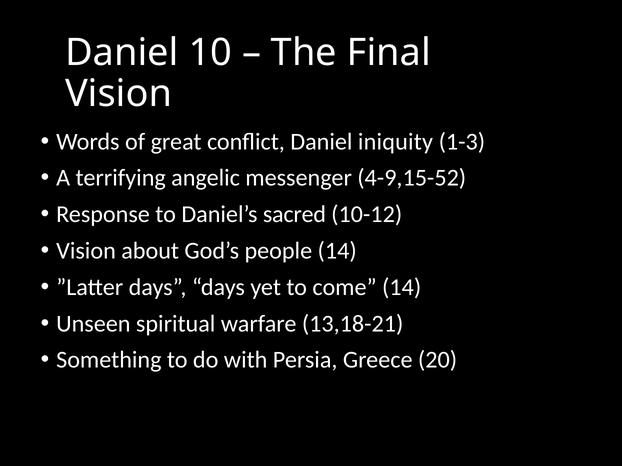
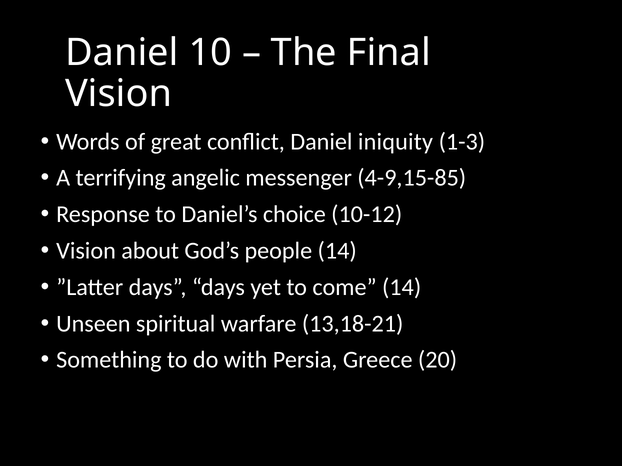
4-9,15-52: 4-9,15-52 -> 4-9,15-85 (412, 178)
sacred: sacred -> choice (294, 215)
